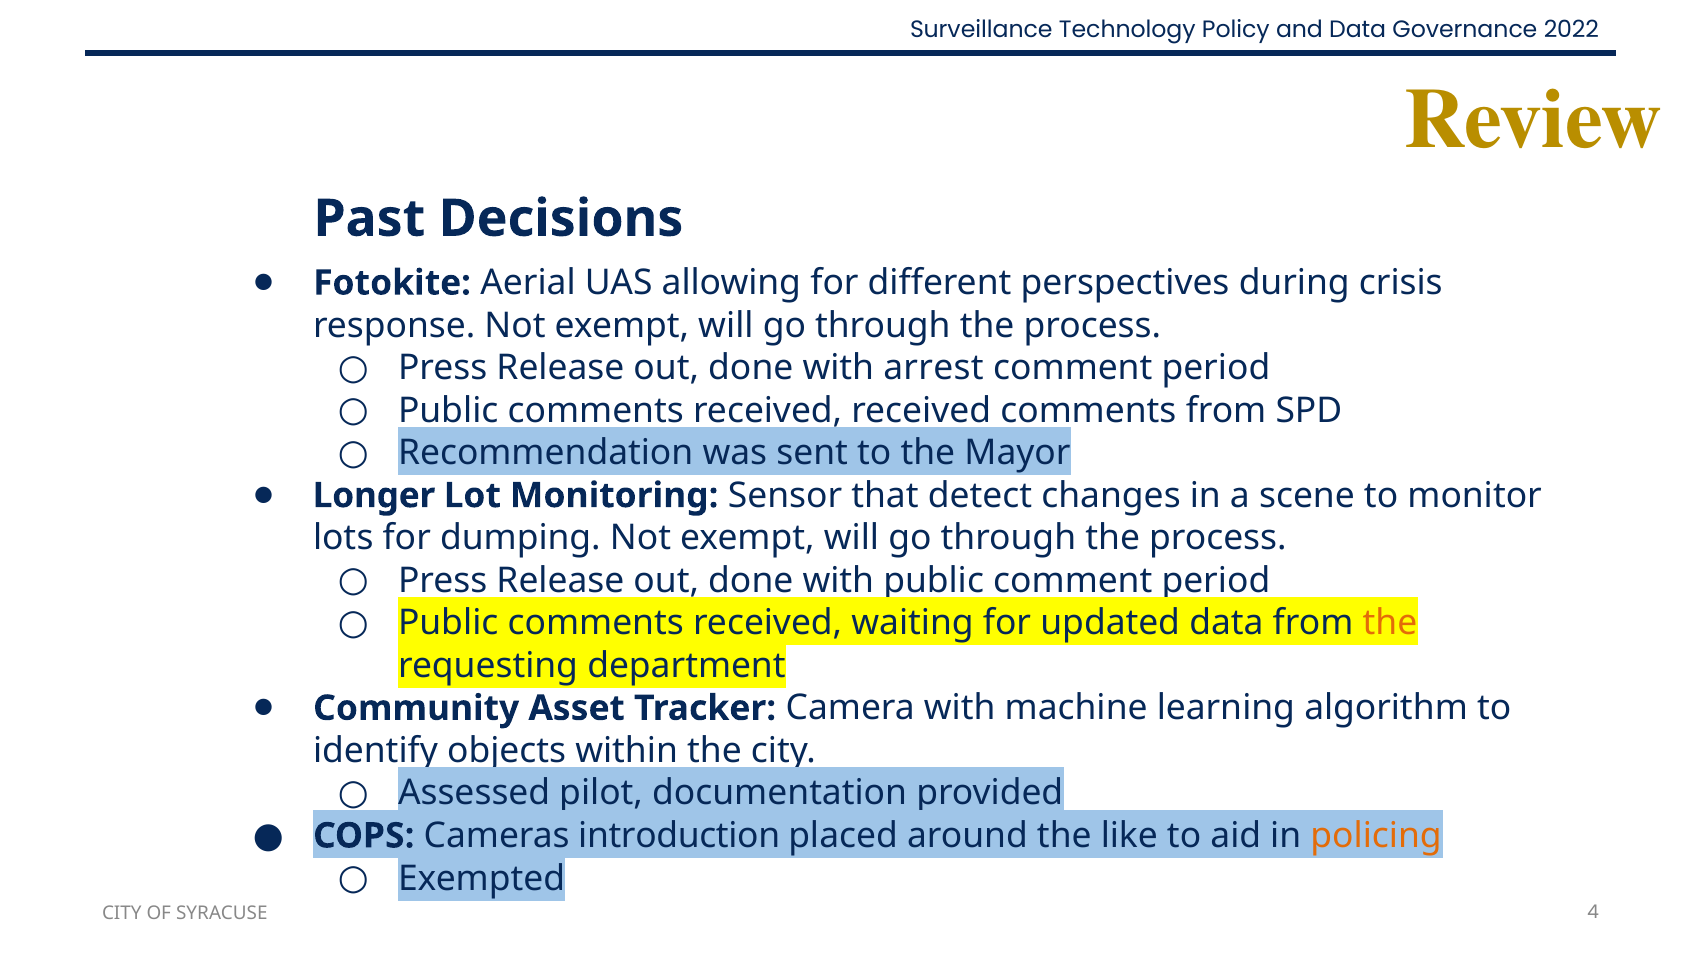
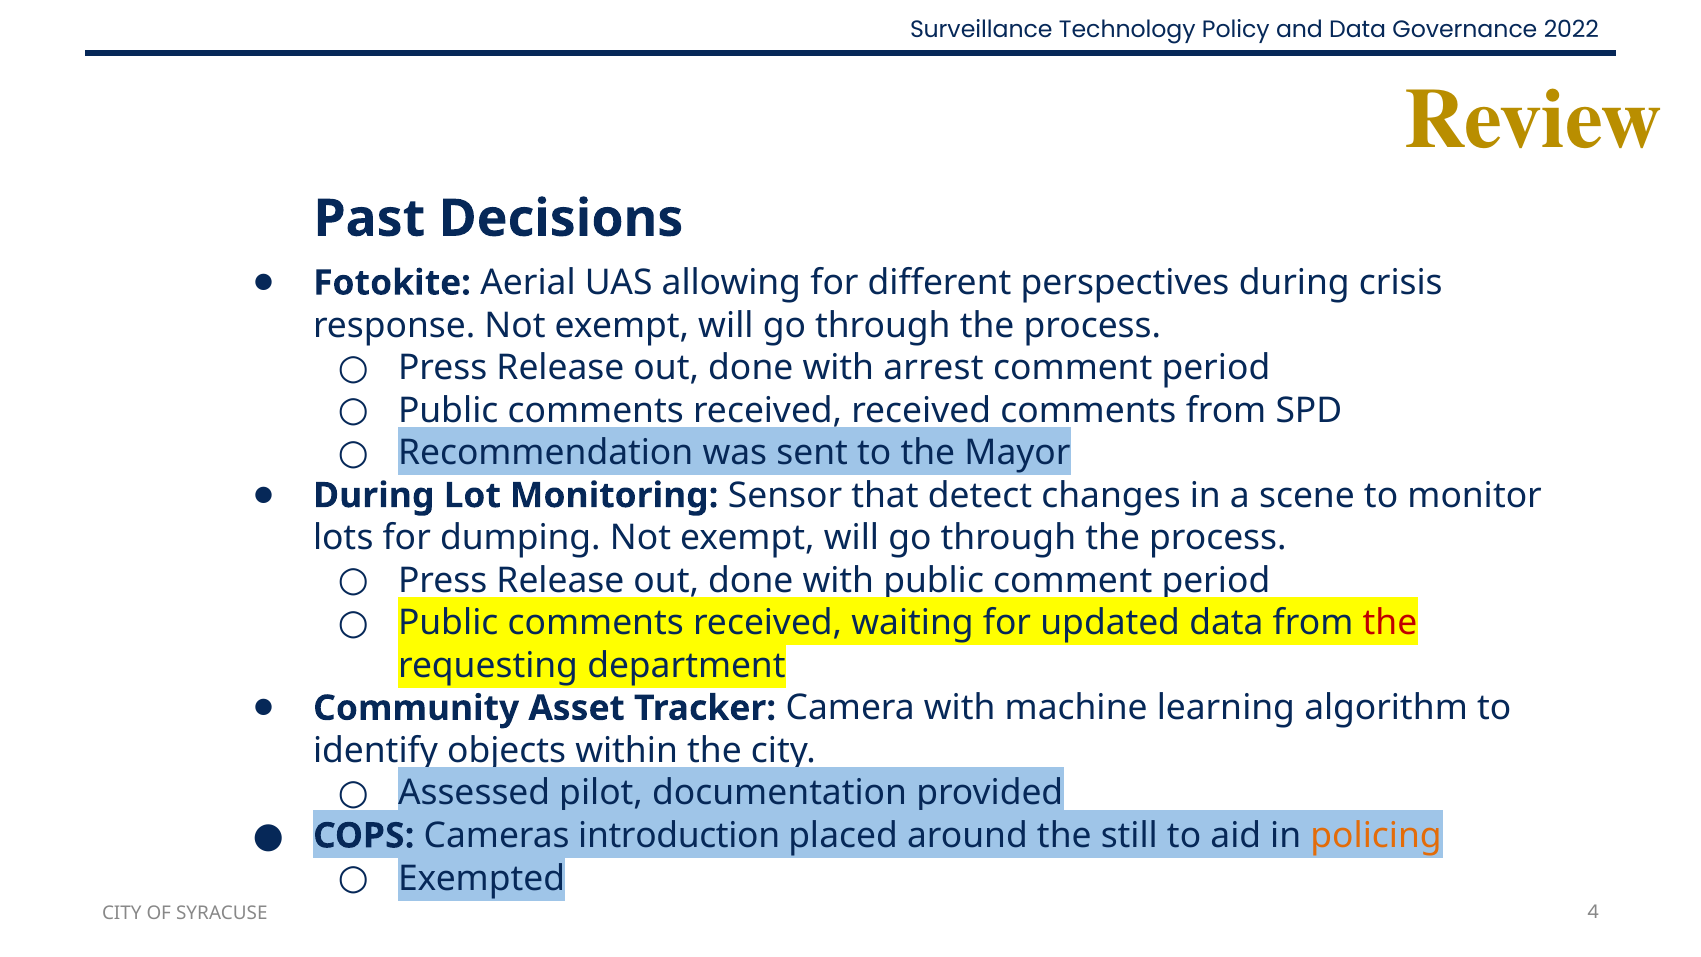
Longer: Longer -> During (374, 495)
the colour: orange -> red (1390, 623)
like: like -> still (1129, 836)
